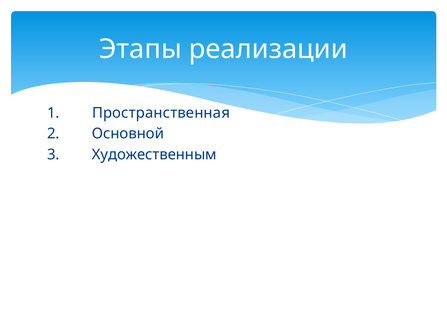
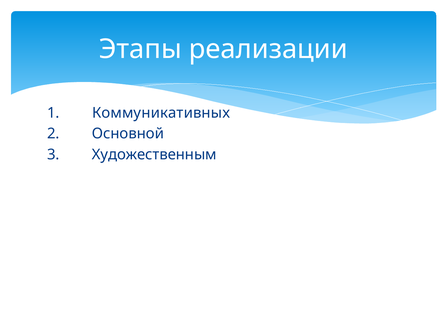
Пространственная: Пространственная -> Коммуникативных (161, 113)
